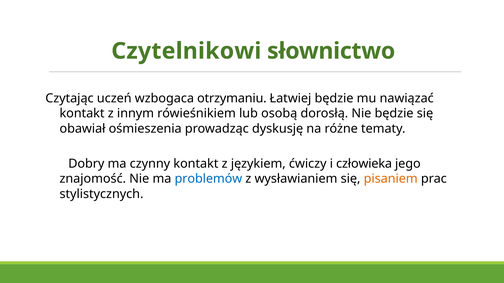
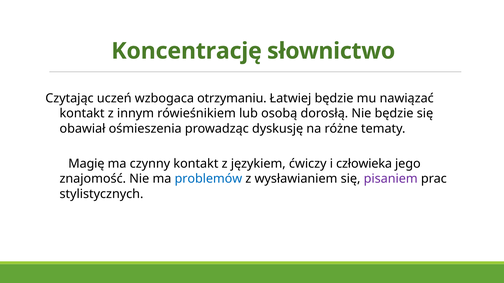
Czytelnikowi: Czytelnikowi -> Koncentrację (186, 51)
Dobry: Dobry -> Magię (86, 164)
pisaniem colour: orange -> purple (391, 179)
